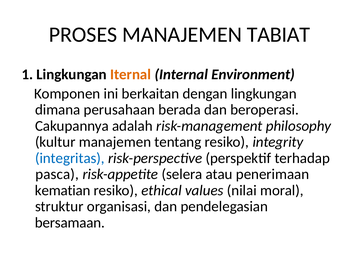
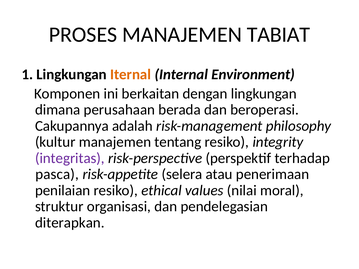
integritas colour: blue -> purple (70, 158)
kematian: kematian -> penilaian (63, 191)
bersamaan: bersamaan -> diterapkan (70, 223)
